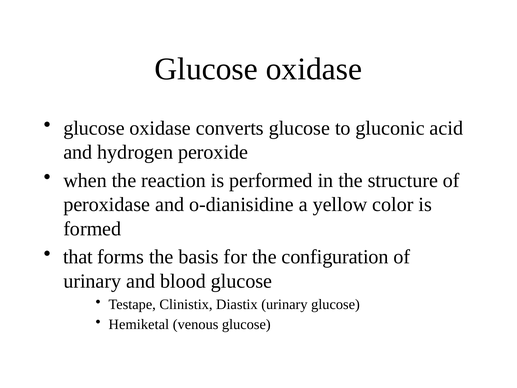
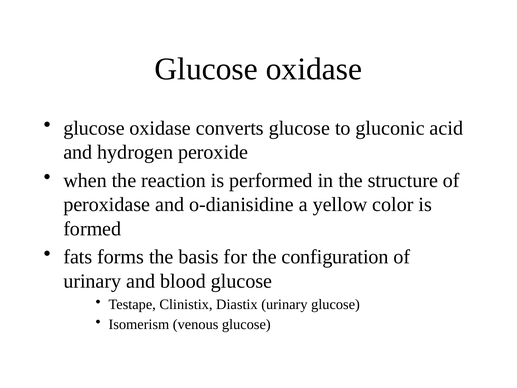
that: that -> fats (78, 257)
Hemiketal: Hemiketal -> Isomerism (139, 324)
